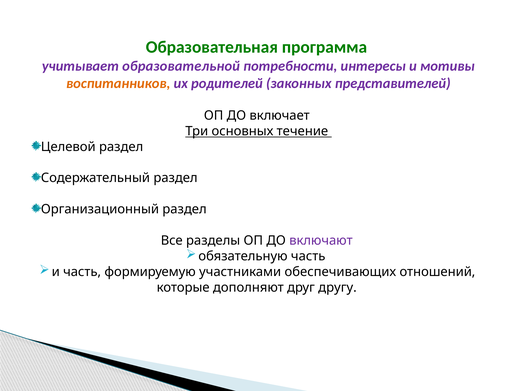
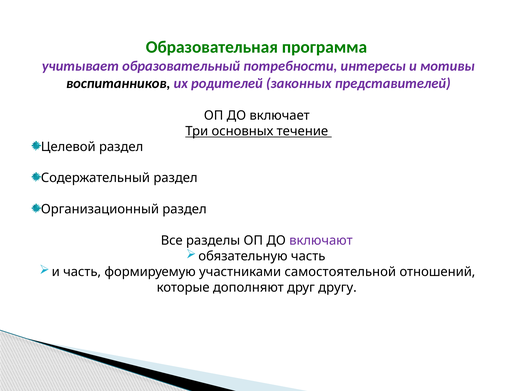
образовательной: образовательной -> образовательный (181, 66)
воспитанников colour: orange -> black (118, 83)
обеспечивающих: обеспечивающих -> самостоятельной (340, 272)
